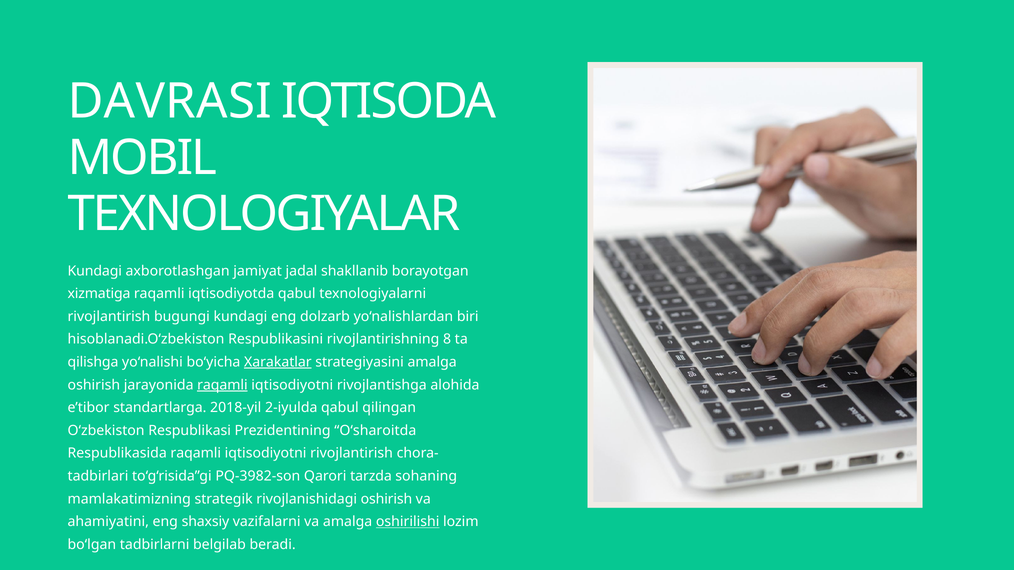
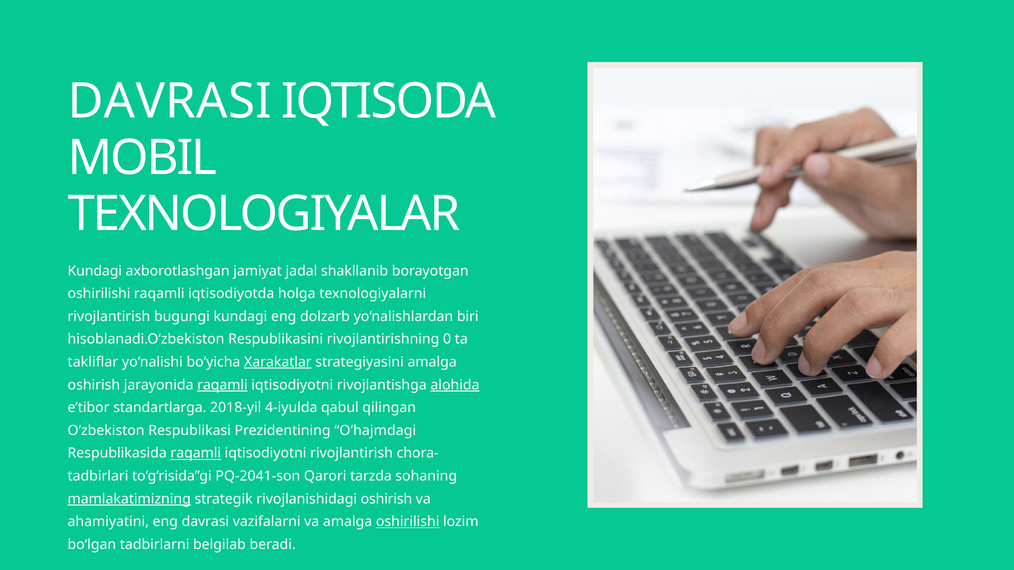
xizmatiga: xizmatiga -> oshirilishi (99, 294)
iqtisodiyotda qabul: qabul -> holga (297, 294)
8: 8 -> 0 (447, 340)
qilishga: qilishga -> takliflar (93, 362)
alohida underline: none -> present (455, 385)
2-iyulda: 2-iyulda -> 4-iyulda (291, 408)
O‘sharoitda: O‘sharoitda -> O‘hajmdagi (375, 431)
raqamli underline: none -> present (196, 454)
PQ-3982-son: PQ-3982-son -> PQ-2041-son (258, 476)
mamlakatimizning underline: none -> present (129, 499)
eng shaxsiy: shaxsiy -> davrasi (205, 522)
